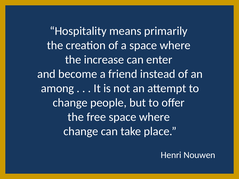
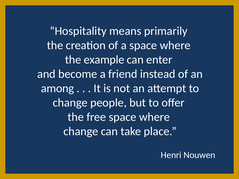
increase: increase -> example (104, 60)
